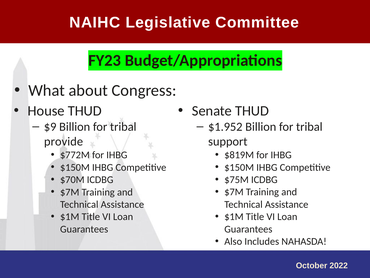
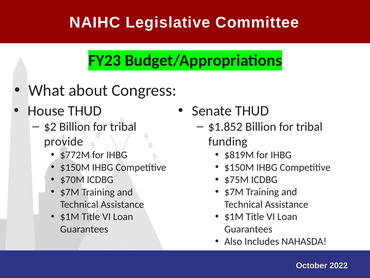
$1.952: $1.952 -> $1.852 (225, 127)
$9: $9 -> $2 (50, 127)
support: support -> funding (228, 141)
